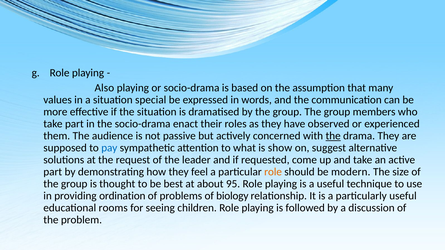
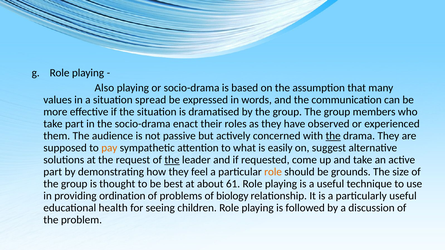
special: special -> spread (151, 100)
pay colour: blue -> orange (109, 148)
show: show -> easily (280, 148)
the underline: none -> present (172, 160)
modern: modern -> grounds (351, 172)
95: 95 -> 61 (233, 184)
rooms: rooms -> health (113, 208)
